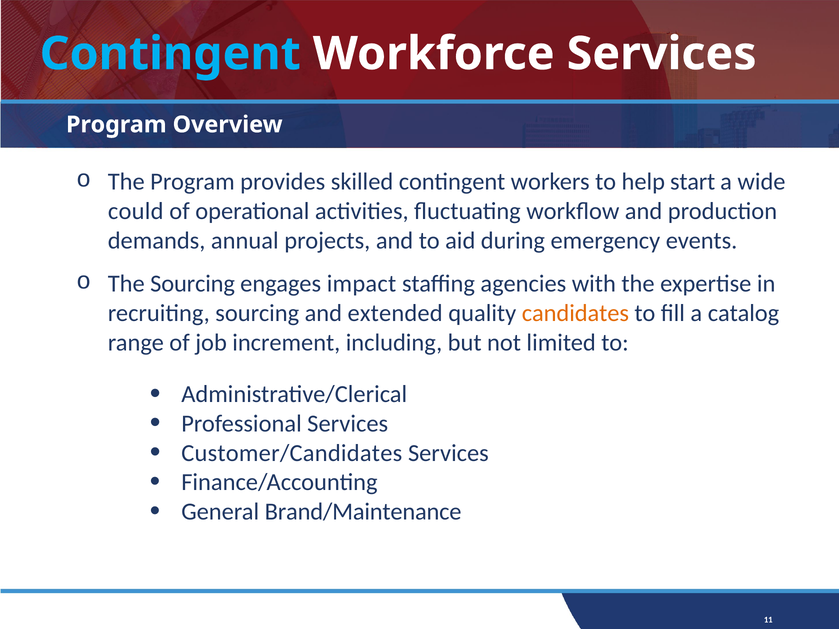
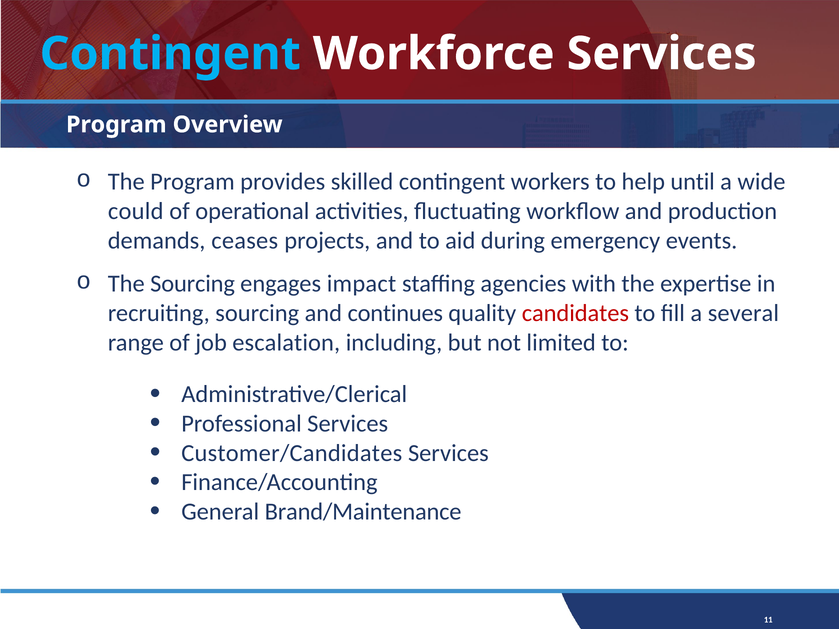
start: start -> until (693, 182)
annual: annual -> ceases (245, 241)
extended: extended -> continues (395, 313)
candidates colour: orange -> red (575, 313)
catalog: catalog -> several (743, 313)
increment: increment -> escalation (286, 343)
